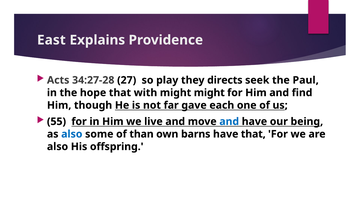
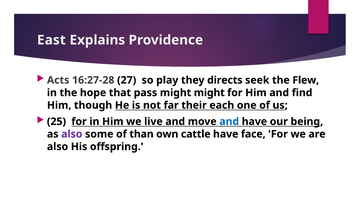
34:27-28: 34:27-28 -> 16:27-28 (93, 80)
Paul: Paul -> Flew (306, 80)
with: with -> pass (145, 93)
gave: gave -> their (194, 106)
55: 55 -> 25 (56, 122)
also colour: blue -> purple (72, 134)
barns: barns -> cattle (196, 134)
have that: that -> face (253, 134)
